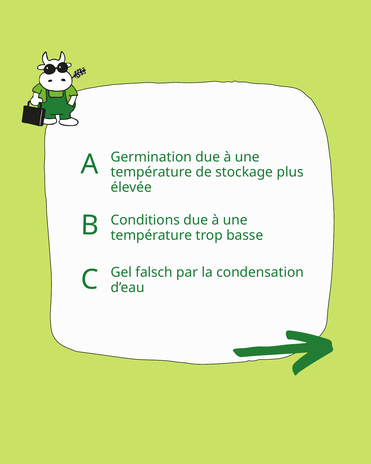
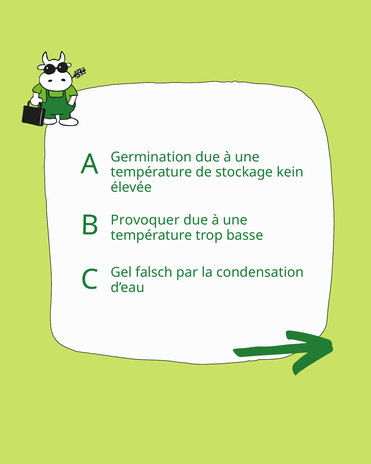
plus: plus -> kein (290, 172)
Conditions: Conditions -> Provoquer (145, 220)
